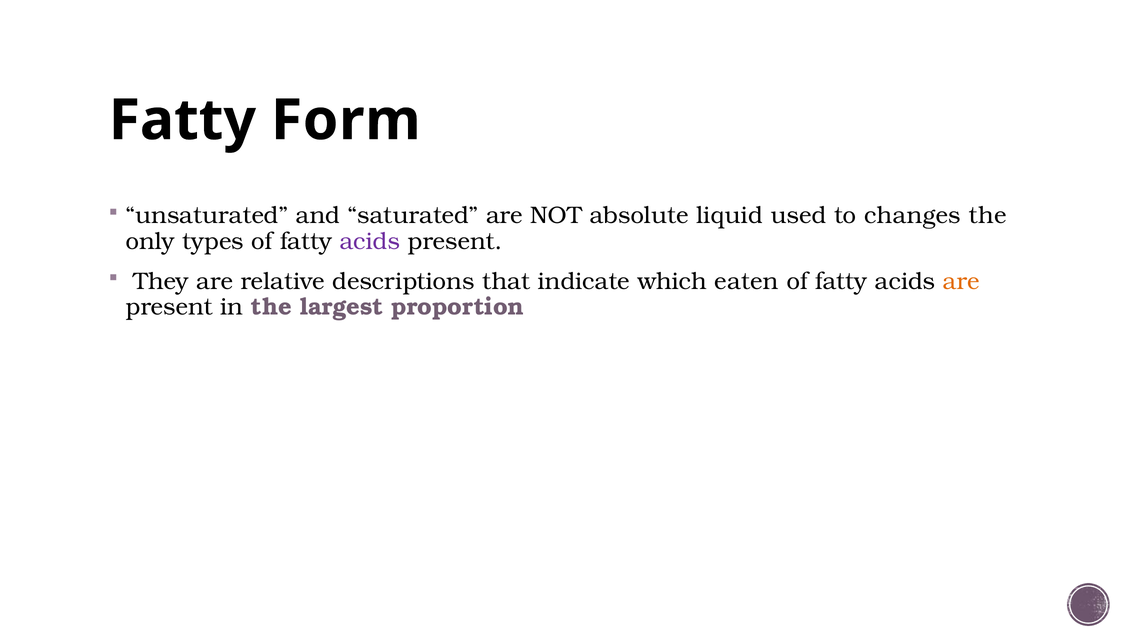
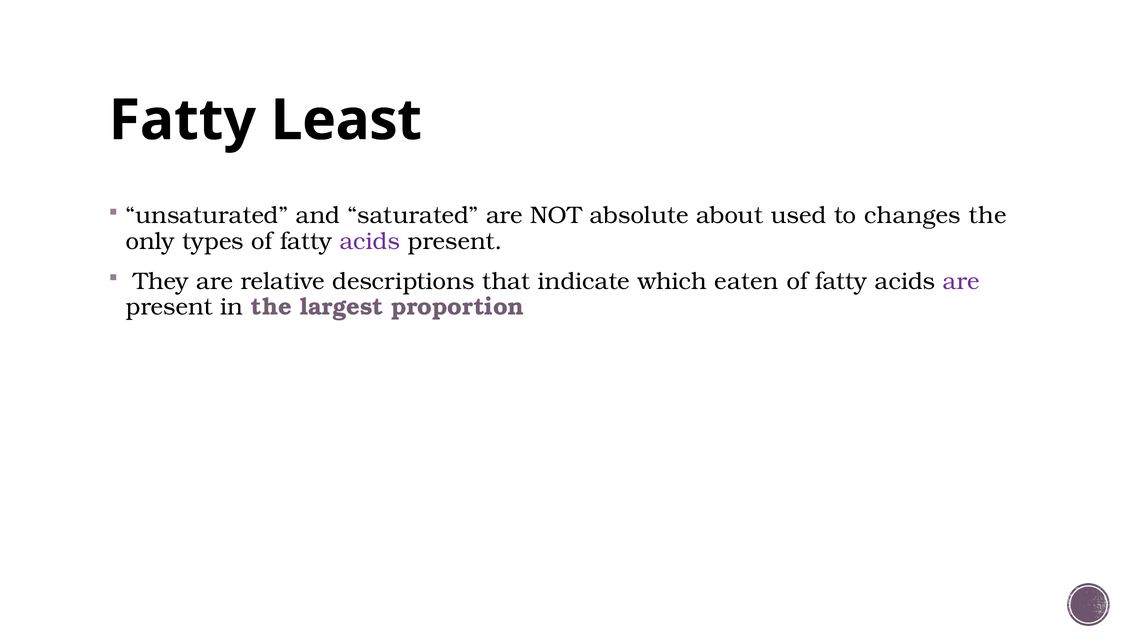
Form: Form -> Least (346, 120)
liquid: liquid -> about (730, 216)
are colour: orange -> purple (961, 281)
